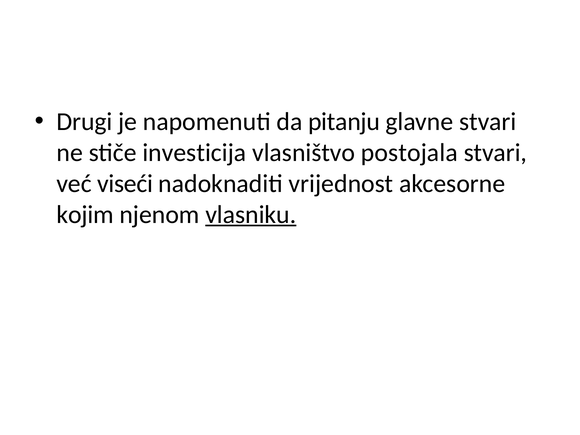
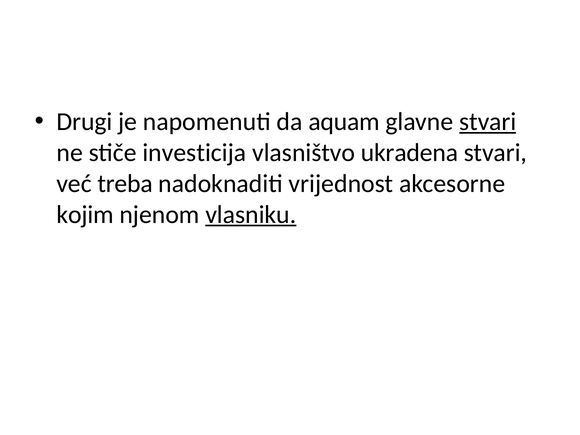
pitanju: pitanju -> aquam (344, 122)
stvari underline: none -> present (488, 122)
postojala: postojala -> ukradena (409, 153)
viseći: viseći -> treba (125, 184)
